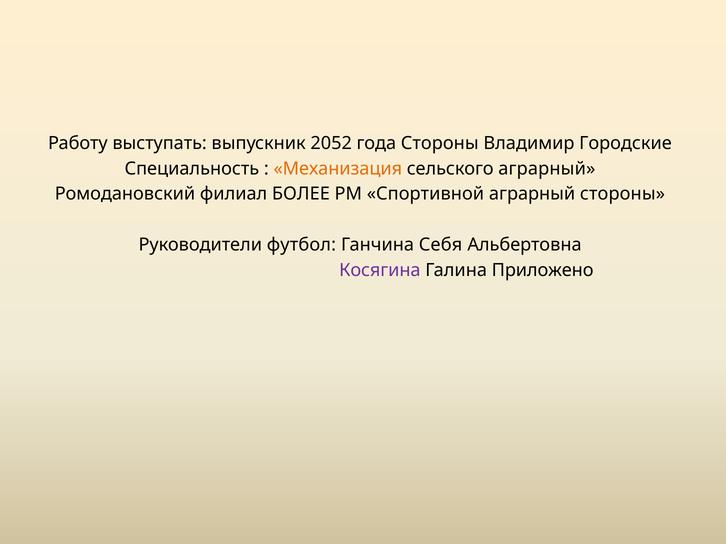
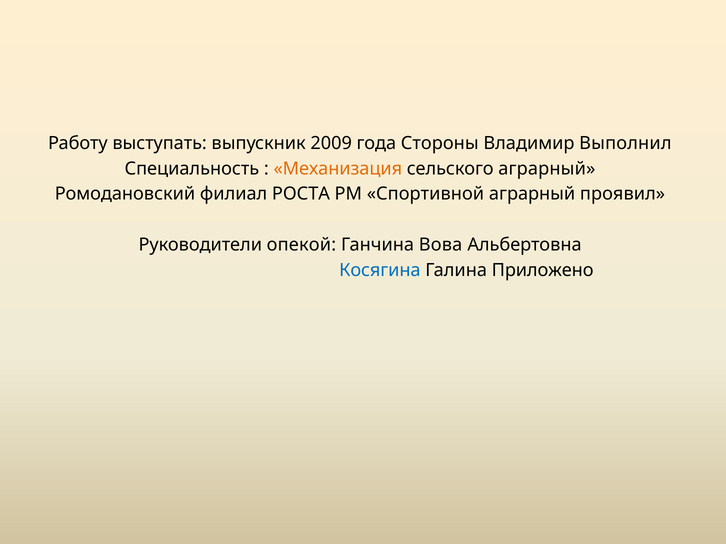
2052: 2052 -> 2009 (331, 143)
Городские: Городские -> Выполнил (625, 143)
БОЛЕЕ: БОЛЕЕ -> РОСТА (301, 194)
аграрный стороны: стороны -> проявил (623, 194)
футбол: футбол -> опекой (301, 245)
Себя: Себя -> Вова (441, 245)
Косягина colour: purple -> blue (380, 270)
